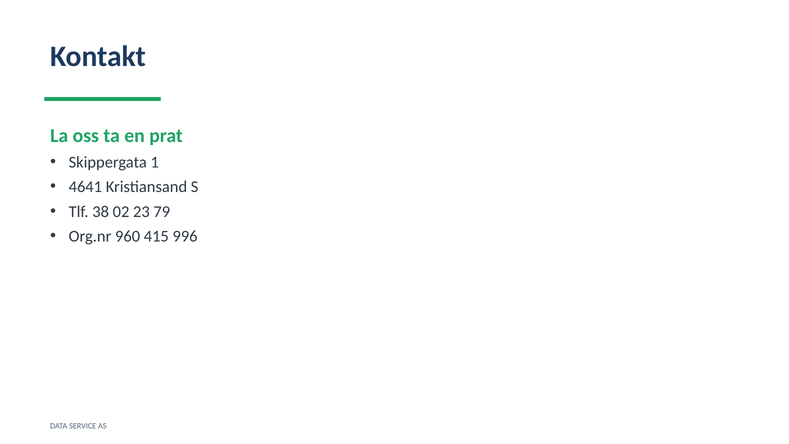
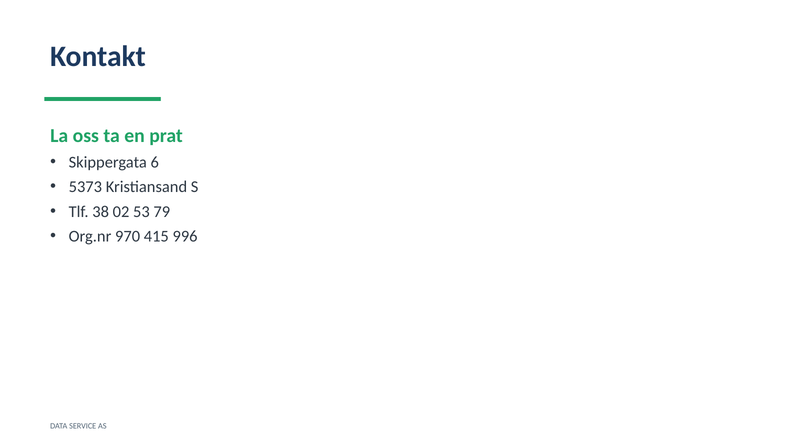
1: 1 -> 6 (155, 162)
4641: 4641 -> 5373 (85, 187)
23: 23 -> 53 (141, 212)
960: 960 -> 970 (128, 236)
